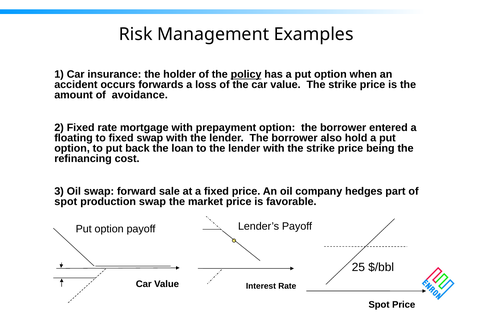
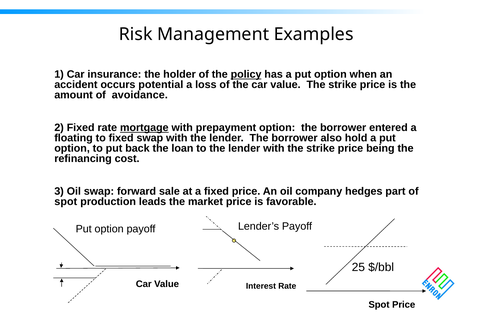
forwards: forwards -> potential (161, 85)
mortgage underline: none -> present (144, 128)
production swap: swap -> leads (153, 202)
